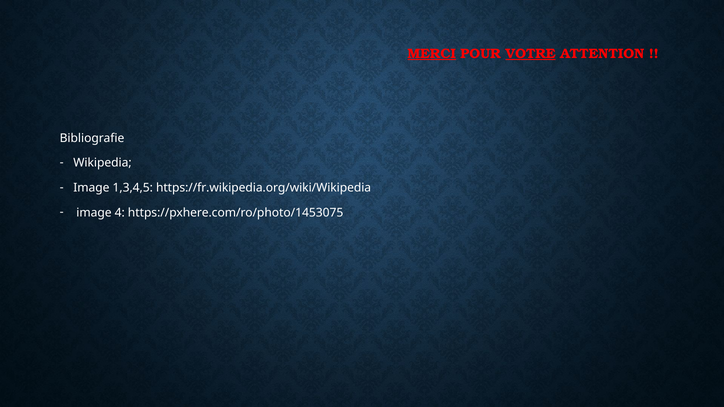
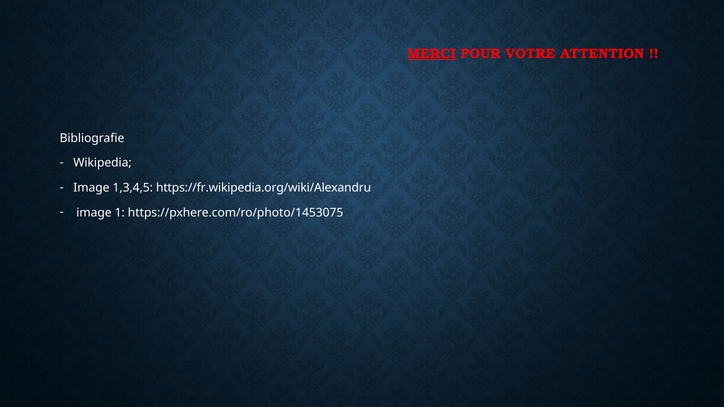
VOTRE underline: present -> none (531, 54)
https://fr.wikipedia.org/wiki/Wikipedia: https://fr.wikipedia.org/wiki/Wikipedia -> https://fr.wikipedia.org/wiki/Alexandru (264, 188)
4: 4 -> 1 (120, 213)
